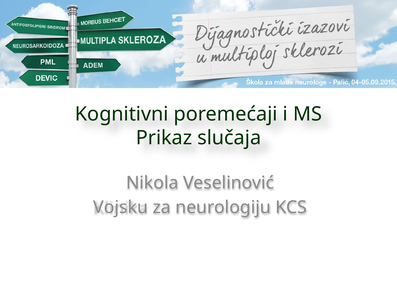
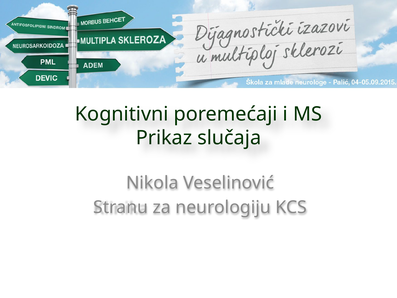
Vojsku: Vojsku -> Stranu (121, 207)
